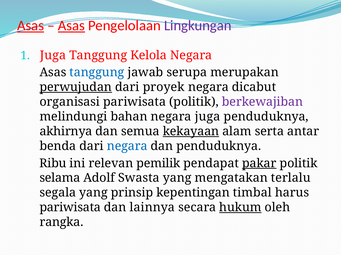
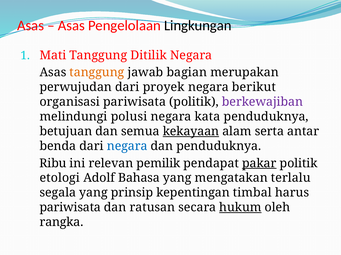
Asas underline: present -> none (31, 26)
Asas underline: present -> none (71, 26)
Lingkungan colour: purple -> black (198, 26)
Juga: Juga -> Mati (53, 55)
Kelola: Kelola -> Ditilik (149, 55)
tanggung colour: blue -> orange (97, 73)
serupa: serupa -> bagian (187, 73)
perwujudan underline: present -> none (76, 87)
dicabut: dicabut -> berikut (254, 87)
bahan: bahan -> polusi (129, 117)
negara juga: juga -> kata (207, 117)
akhirnya: akhirnya -> betujuan (66, 132)
selama: selama -> etologi (60, 178)
Swasta: Swasta -> Bahasa (139, 178)
lainnya: lainnya -> ratusan (152, 208)
